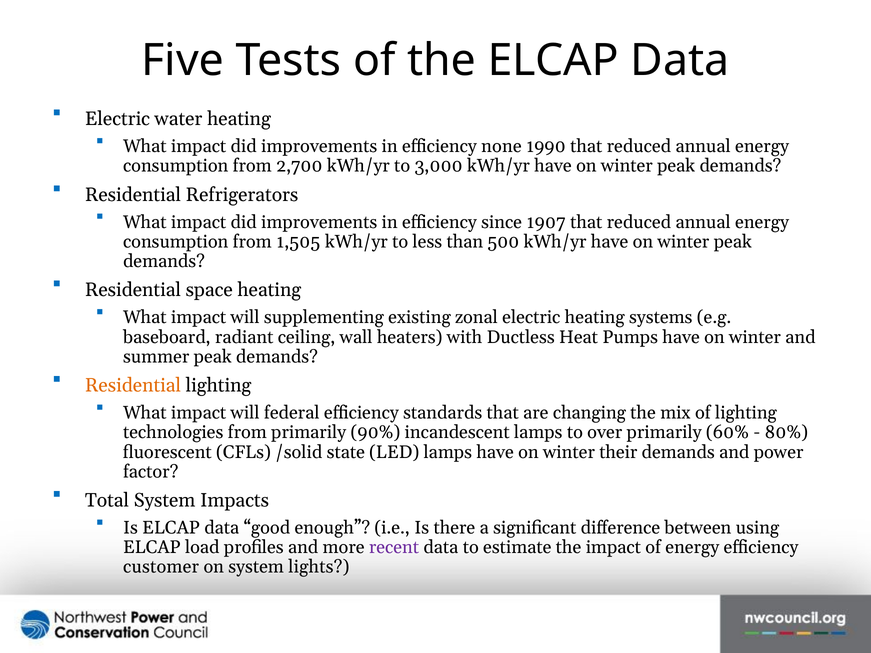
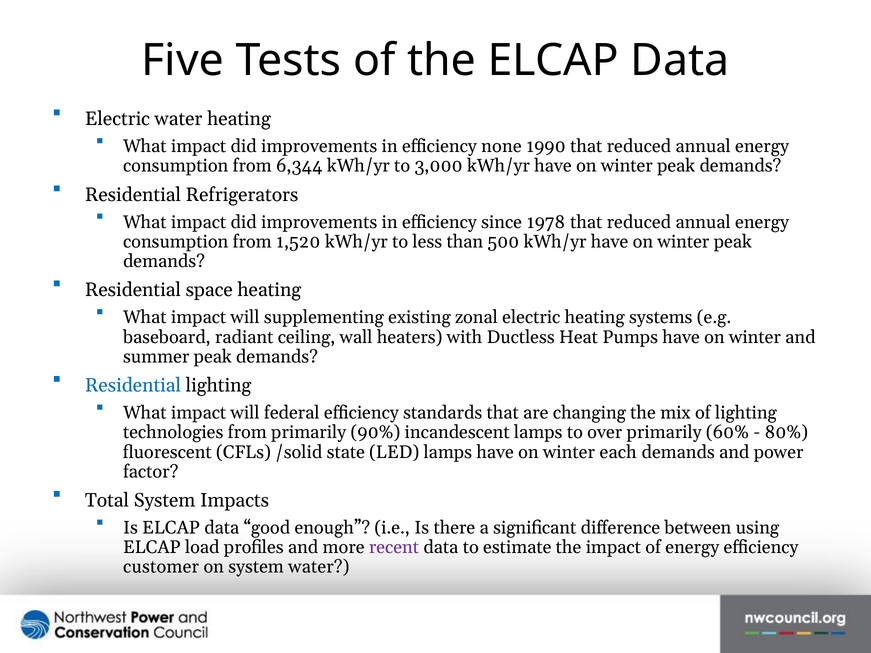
2,700: 2,700 -> 6,344 (299, 166)
1907: 1907 -> 1978 (546, 222)
1,505: 1,505 -> 1,520 (298, 242)
Residential colour: orange -> blue (133, 385)
their: their -> each (618, 452)
system lights: lights -> water (319, 567)
